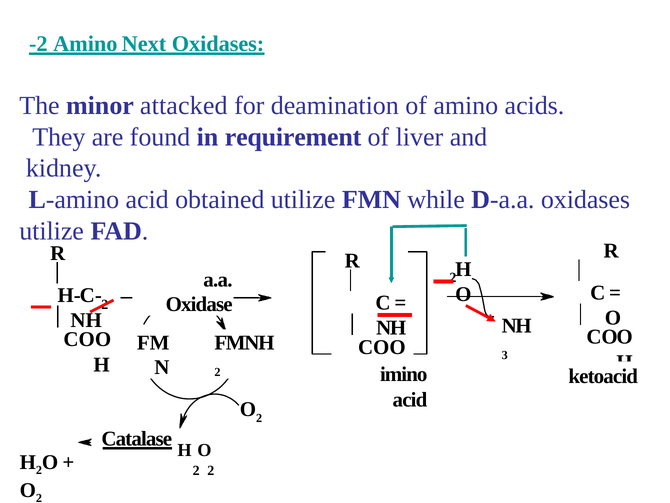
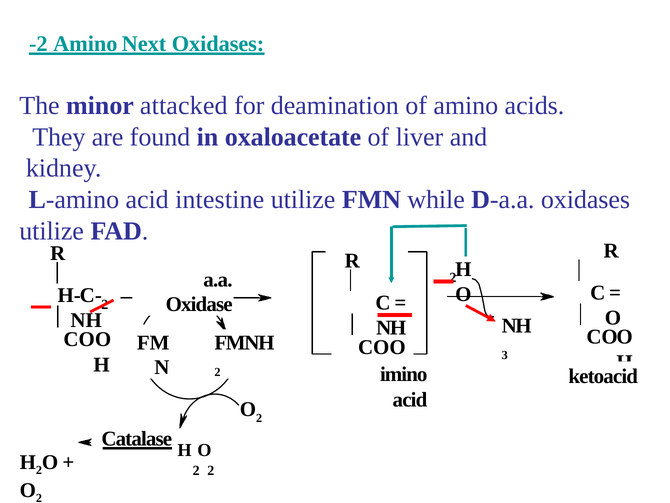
requirement: requirement -> oxaloacetate (293, 137)
obtained: obtained -> intestine (220, 199)
